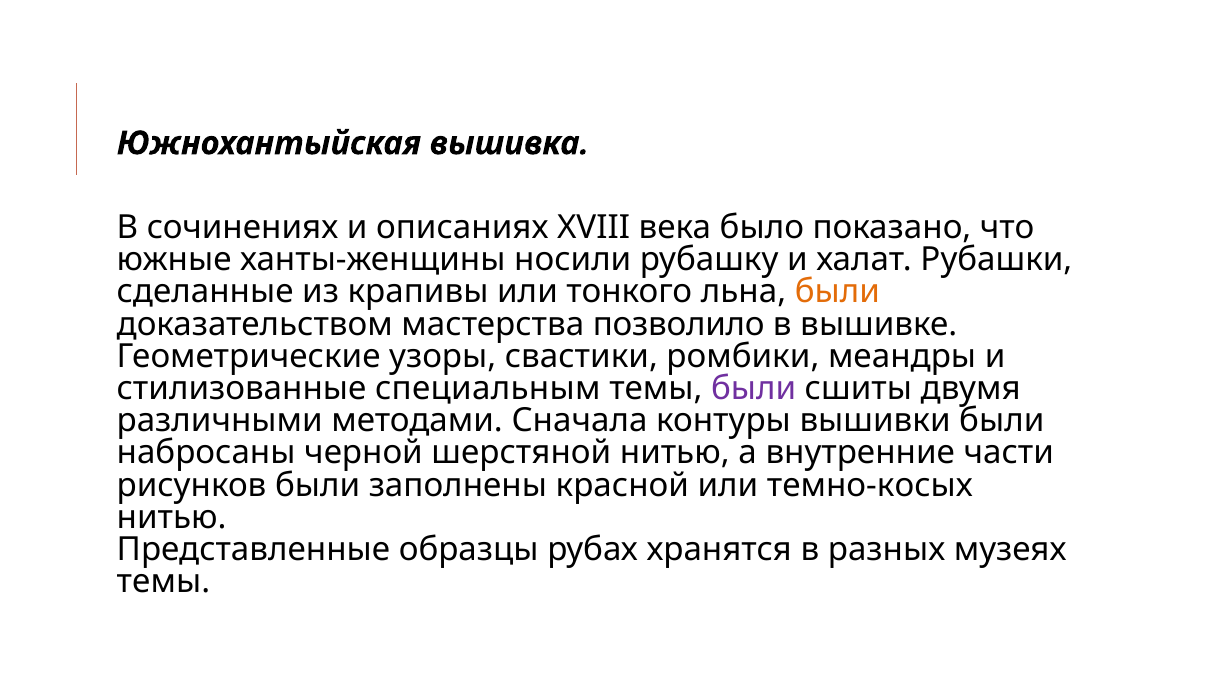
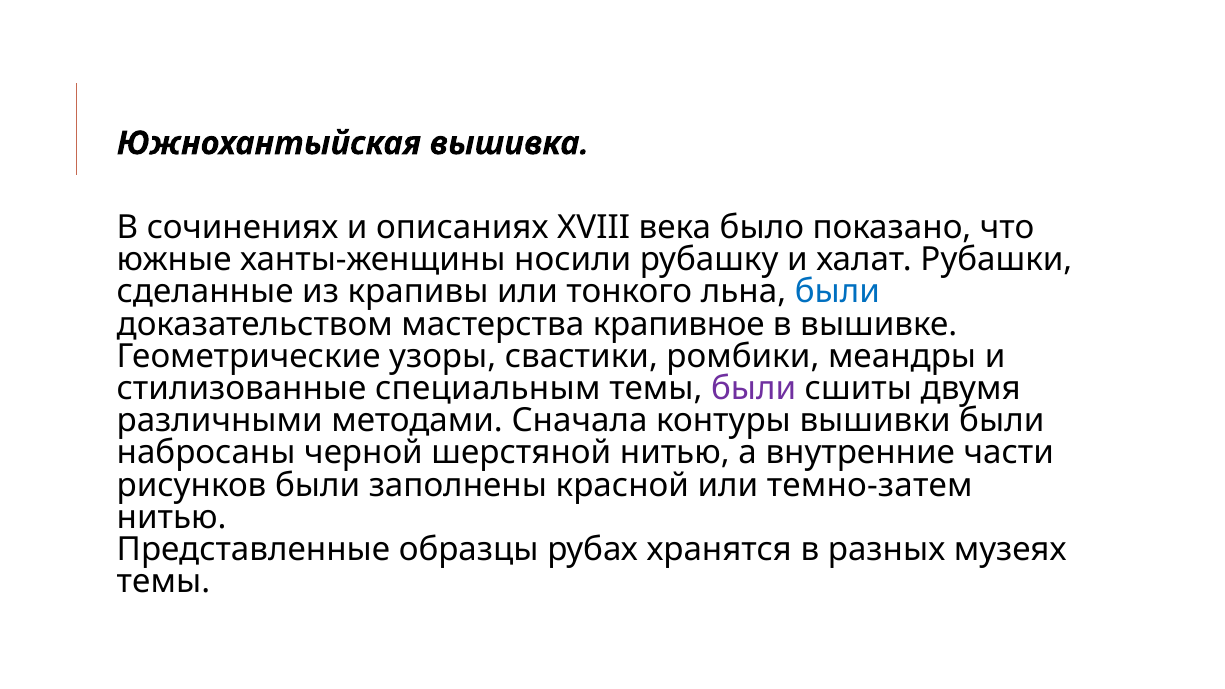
были colour: orange -> blue (837, 292)
позволило: позволило -> крапивное (679, 324)
темно-косых: темно-косых -> темно-затем (870, 485)
